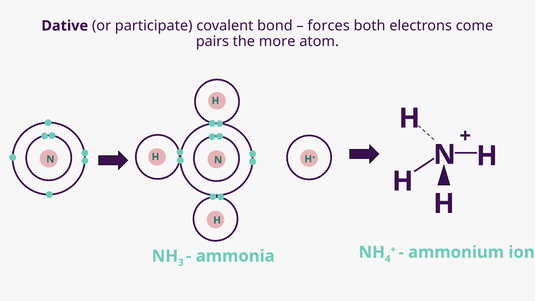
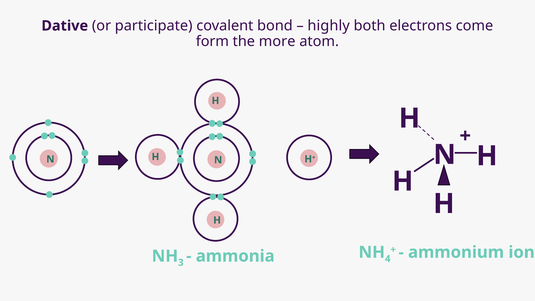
forces: forces -> highly (329, 26)
pairs: pairs -> form (212, 41)
